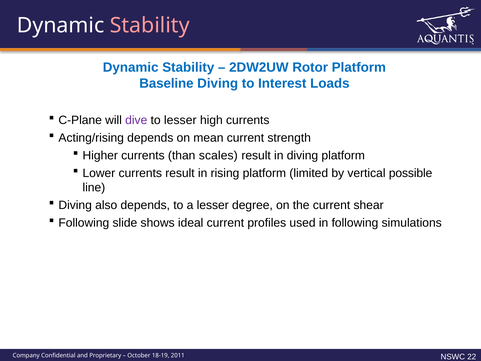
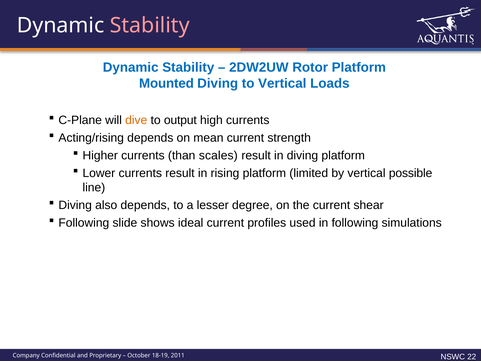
Baseline: Baseline -> Mounted (166, 83)
to Interest: Interest -> Vertical (282, 83)
dive colour: purple -> orange (136, 120)
to lesser: lesser -> output (180, 120)
